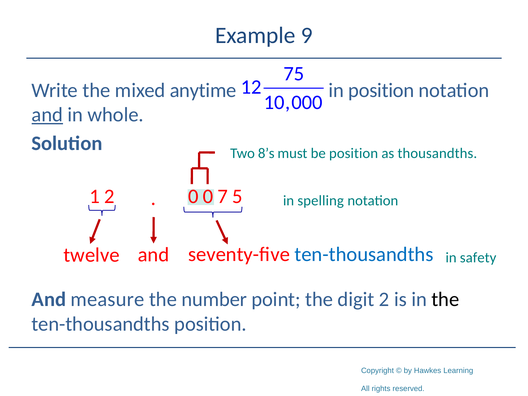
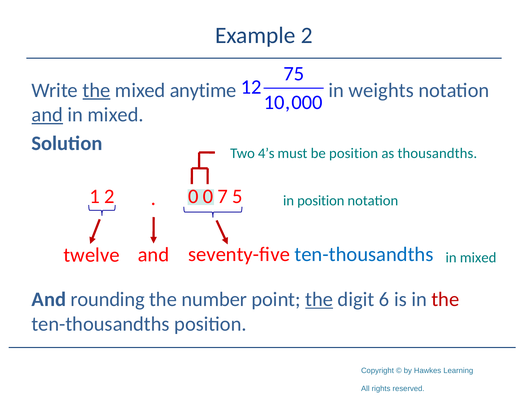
Example 9: 9 -> 2 (307, 35)
the underline: none -> present (96, 90)
in position: position -> weights (381, 90)
whole: whole -> mixed (116, 115)
8’s: 8’s -> 4’s (266, 153)
in spelling: spelling -> position (321, 201)
safety: safety -> mixed (478, 258)
measure: measure -> rounding (108, 299)
the underline: none -> present (319, 299)
digit 2: 2 -> 6 (384, 299)
the colour: black -> red (445, 299)
